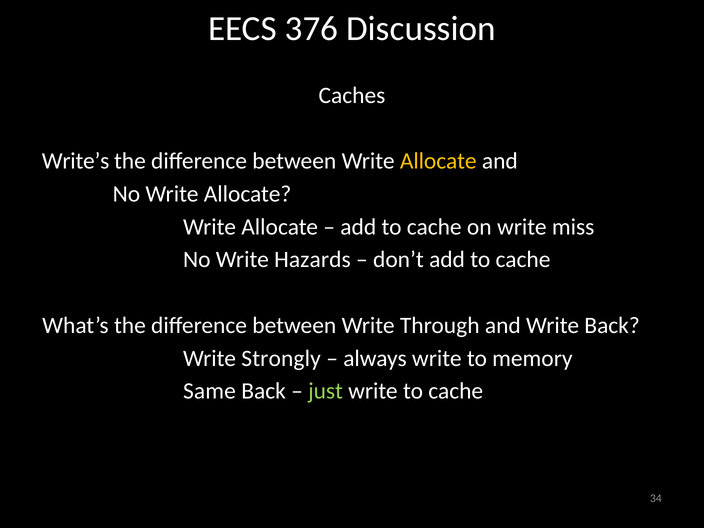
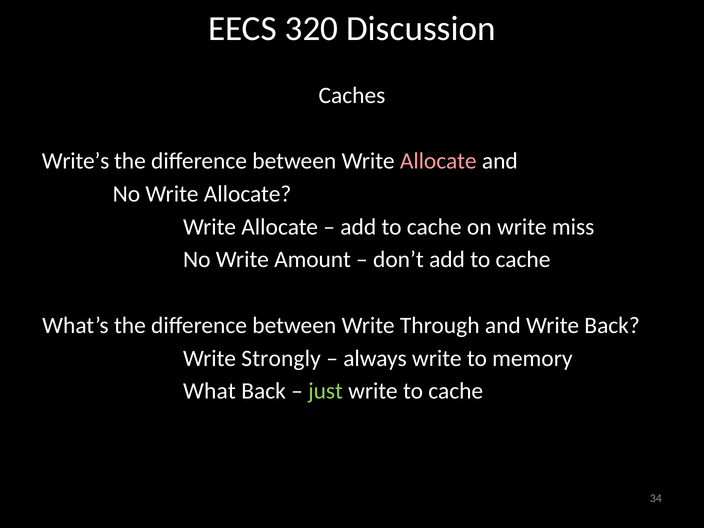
376: 376 -> 320 (312, 29)
Allocate colour: yellow -> pink (438, 161)
Hazards: Hazards -> Amount (313, 260)
Same: Same -> What (209, 391)
